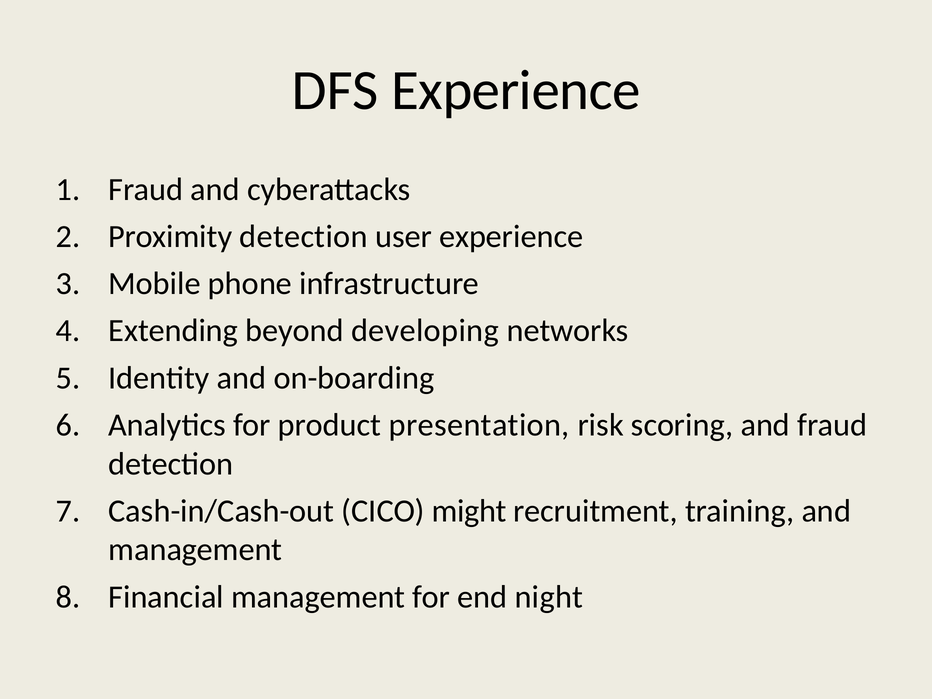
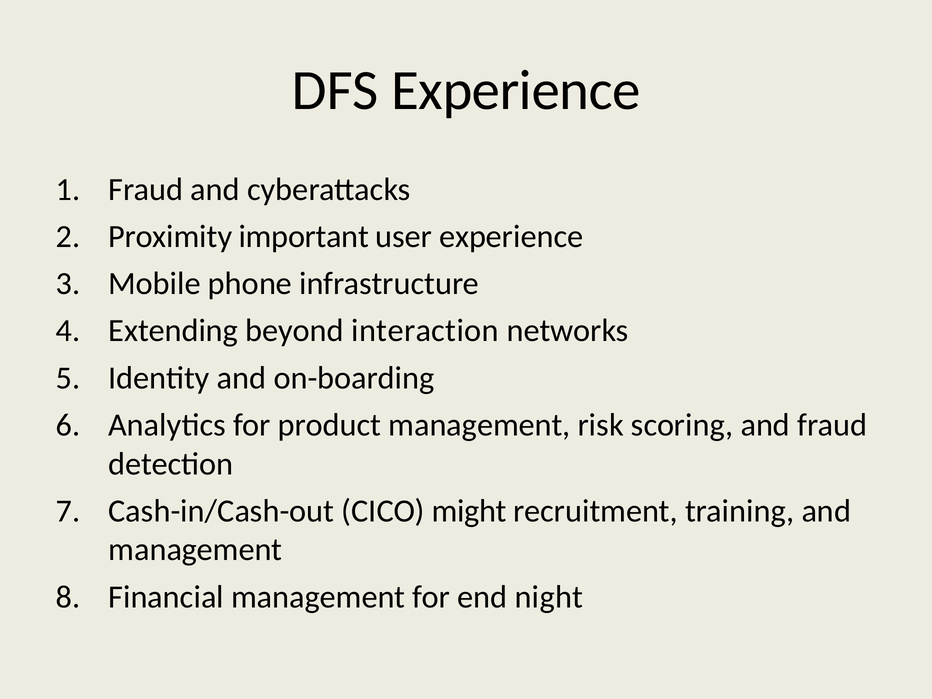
Proximity detection: detection -> important (304, 237)
developing: developing -> interaction (425, 331)
product presentation: presentation -> management (479, 425)
